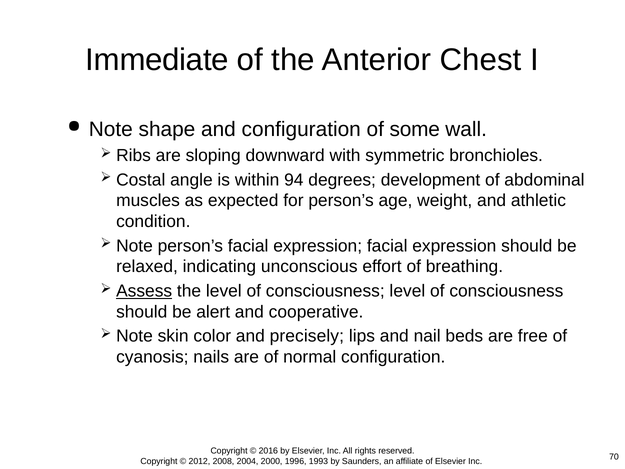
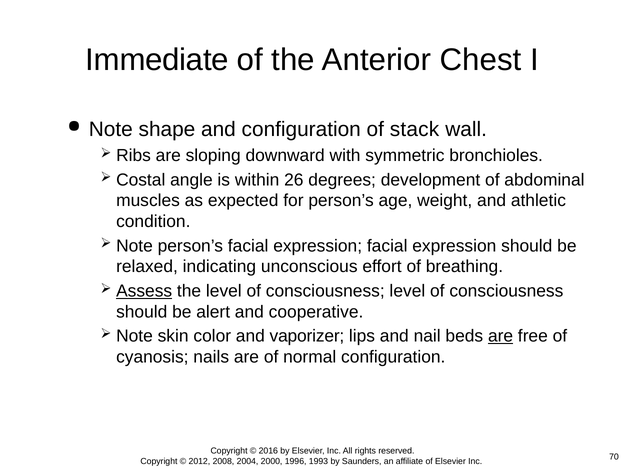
some: some -> stack (415, 129)
94: 94 -> 26 (294, 180)
precisely: precisely -> vaporizer (307, 336)
are underline: none -> present (501, 336)
